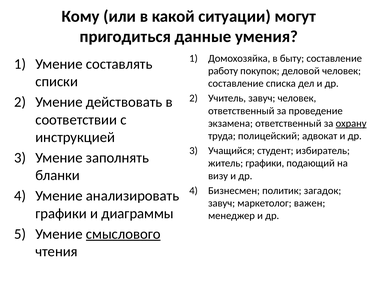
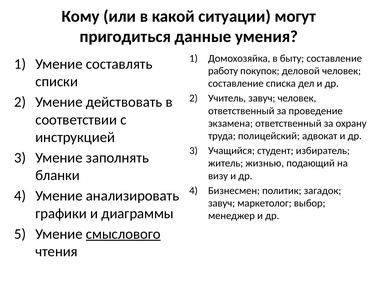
охрану underline: present -> none (351, 123)
житель графики: графики -> жизнью (265, 163)
важен: важен -> выбор (310, 203)
